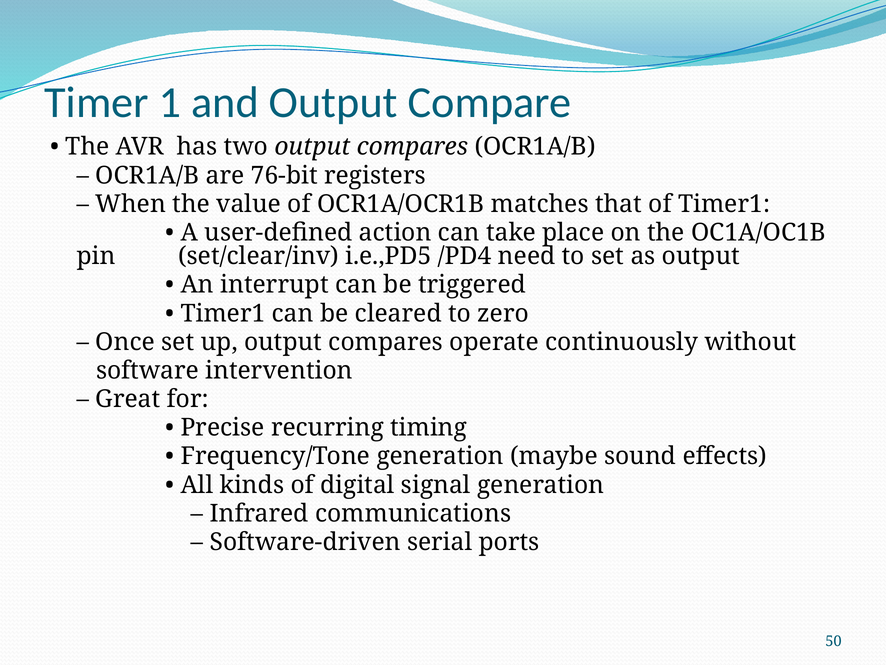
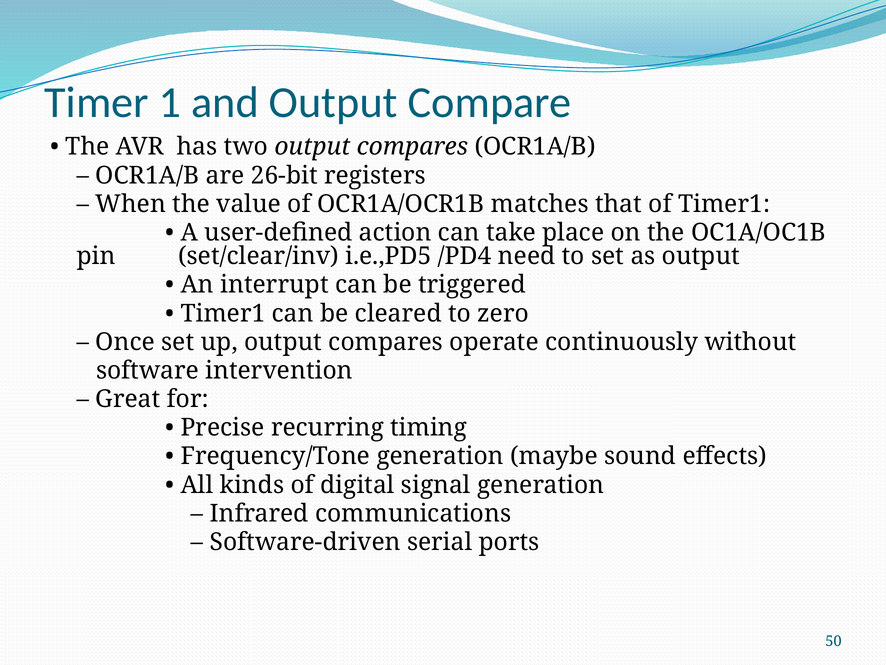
76-bit: 76-bit -> 26-bit (284, 175)
